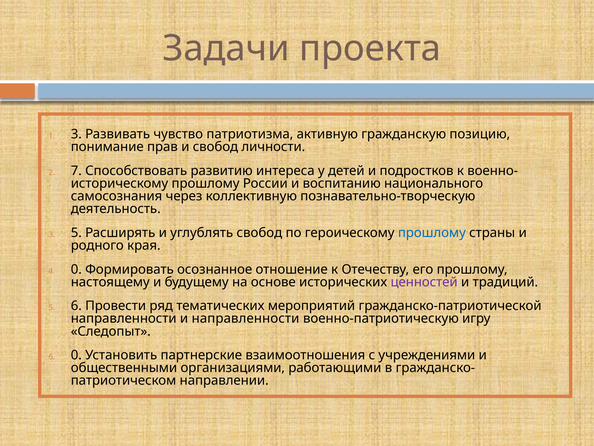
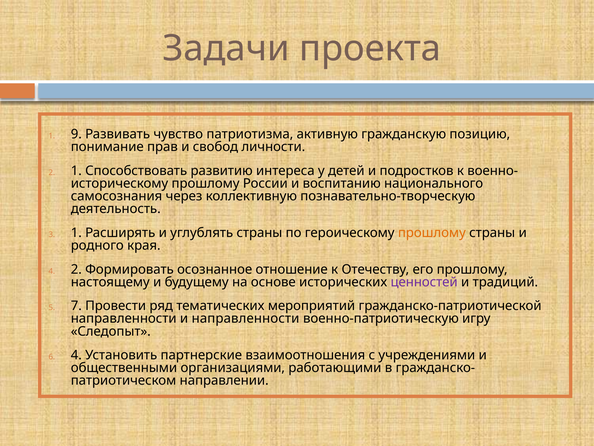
1 3: 3 -> 9 (76, 134)
2 7: 7 -> 1 (76, 171)
3 5: 5 -> 1 (76, 232)
углублять свобод: свобод -> страны (259, 232)
прошлому colour: blue -> orange (432, 232)
4 0: 0 -> 2 (76, 269)
5 6: 6 -> 7 (76, 306)
6 0: 0 -> 4 (76, 355)
